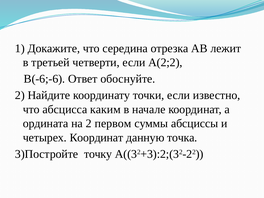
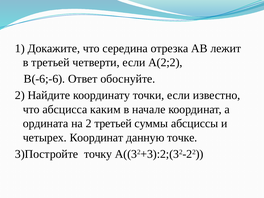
2 первом: первом -> третьей (113, 123)
точка: точка -> точке (182, 138)
